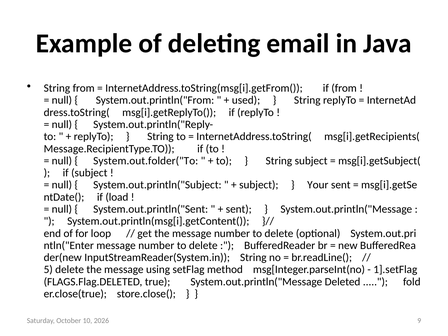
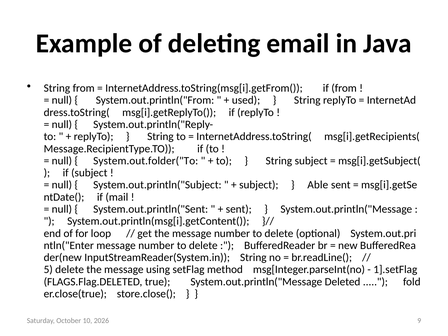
Your: Your -> Able (318, 185)
load: load -> mail (117, 197)
